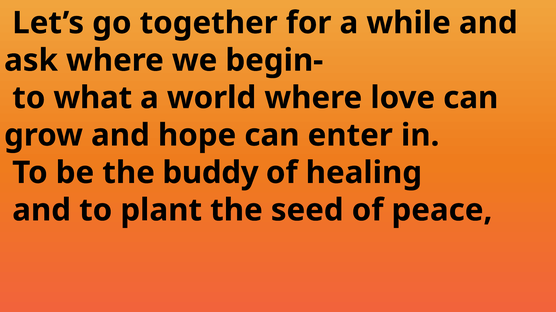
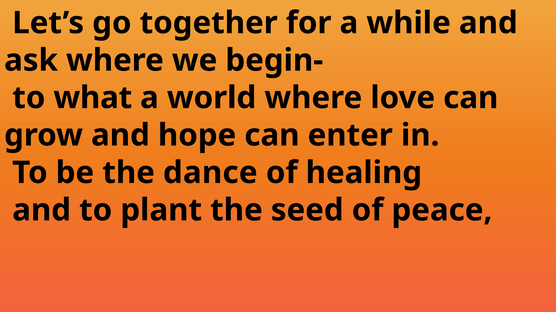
buddy: buddy -> dance (210, 173)
